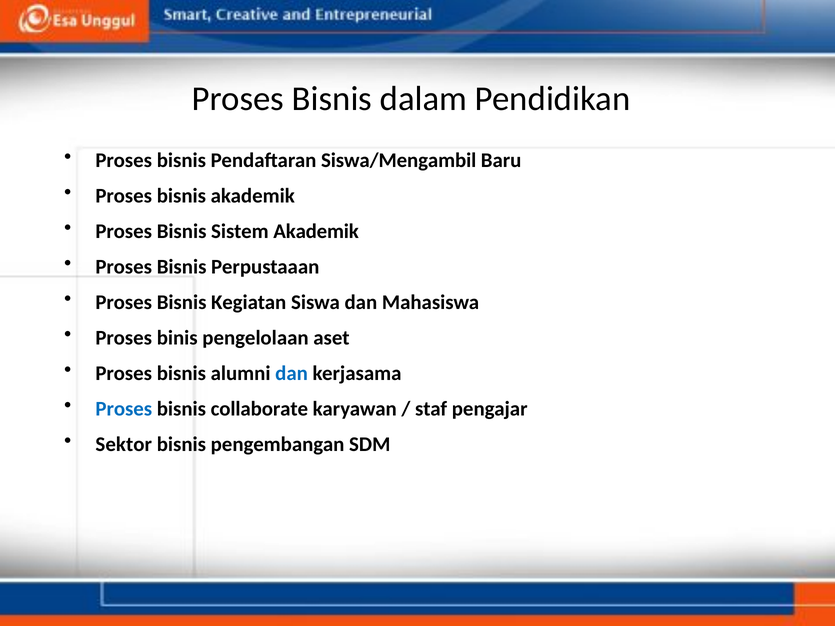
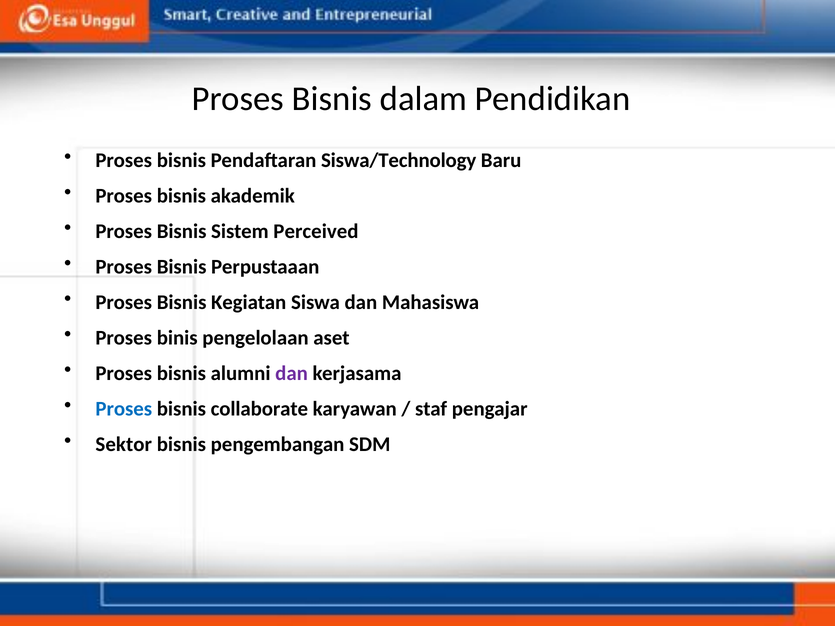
Siswa/Mengambil: Siswa/Mengambil -> Siswa/Technology (399, 160)
Sistem Akademik: Akademik -> Perceived (316, 231)
dan colour: blue -> purple (292, 373)
